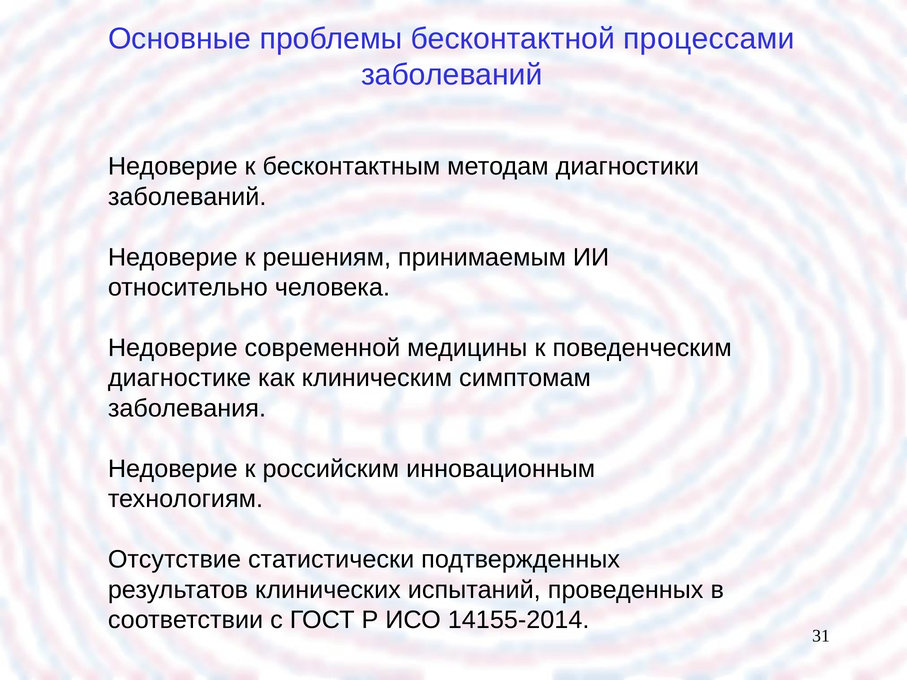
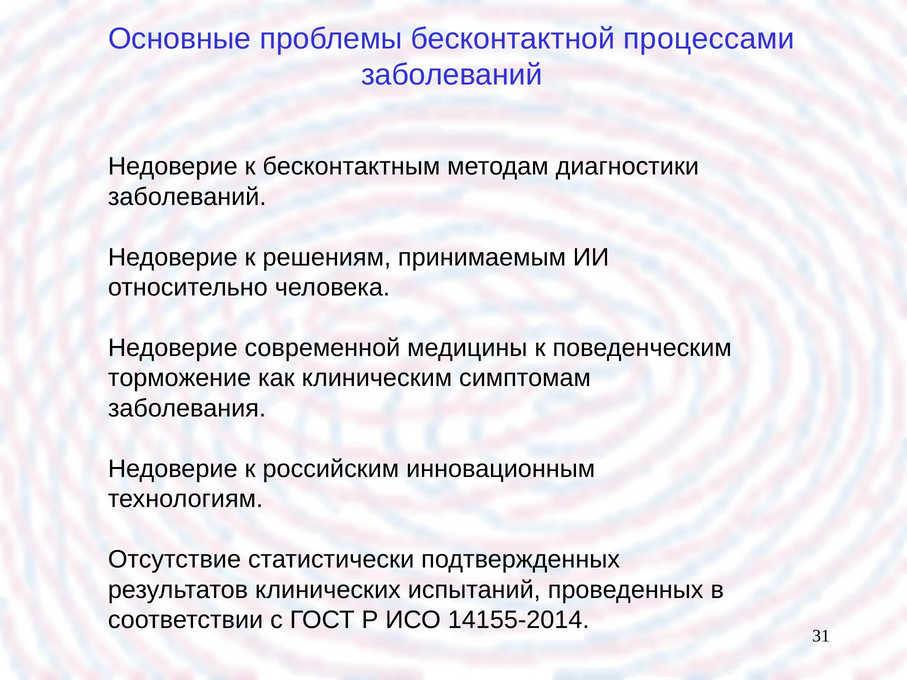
диагностике: диагностике -> торможение (180, 378)
